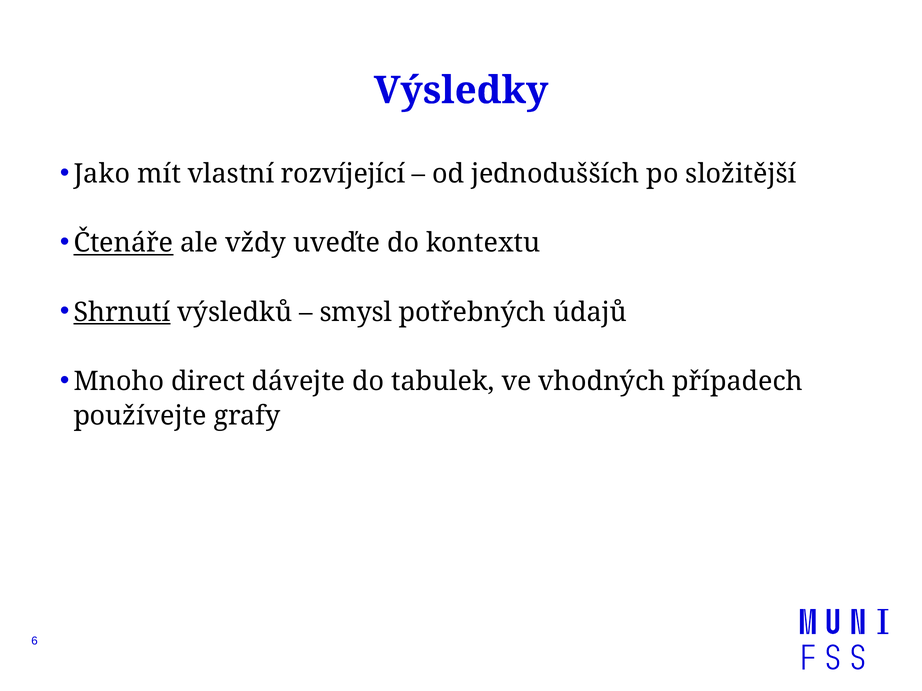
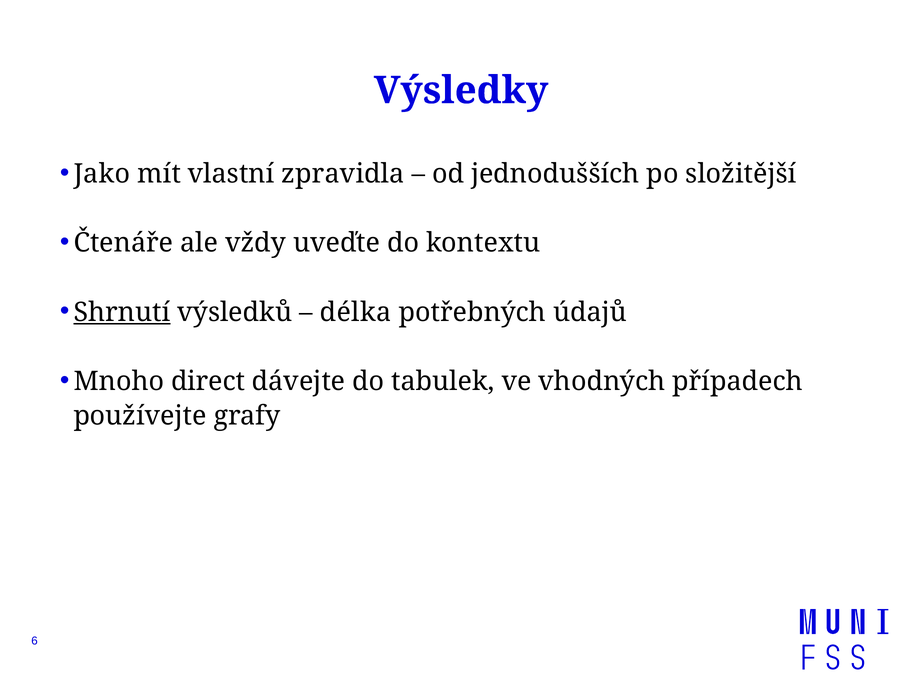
rozvíjející: rozvíjející -> zpravidla (343, 174)
Čtenáře underline: present -> none (123, 243)
smysl: smysl -> délka (356, 312)
